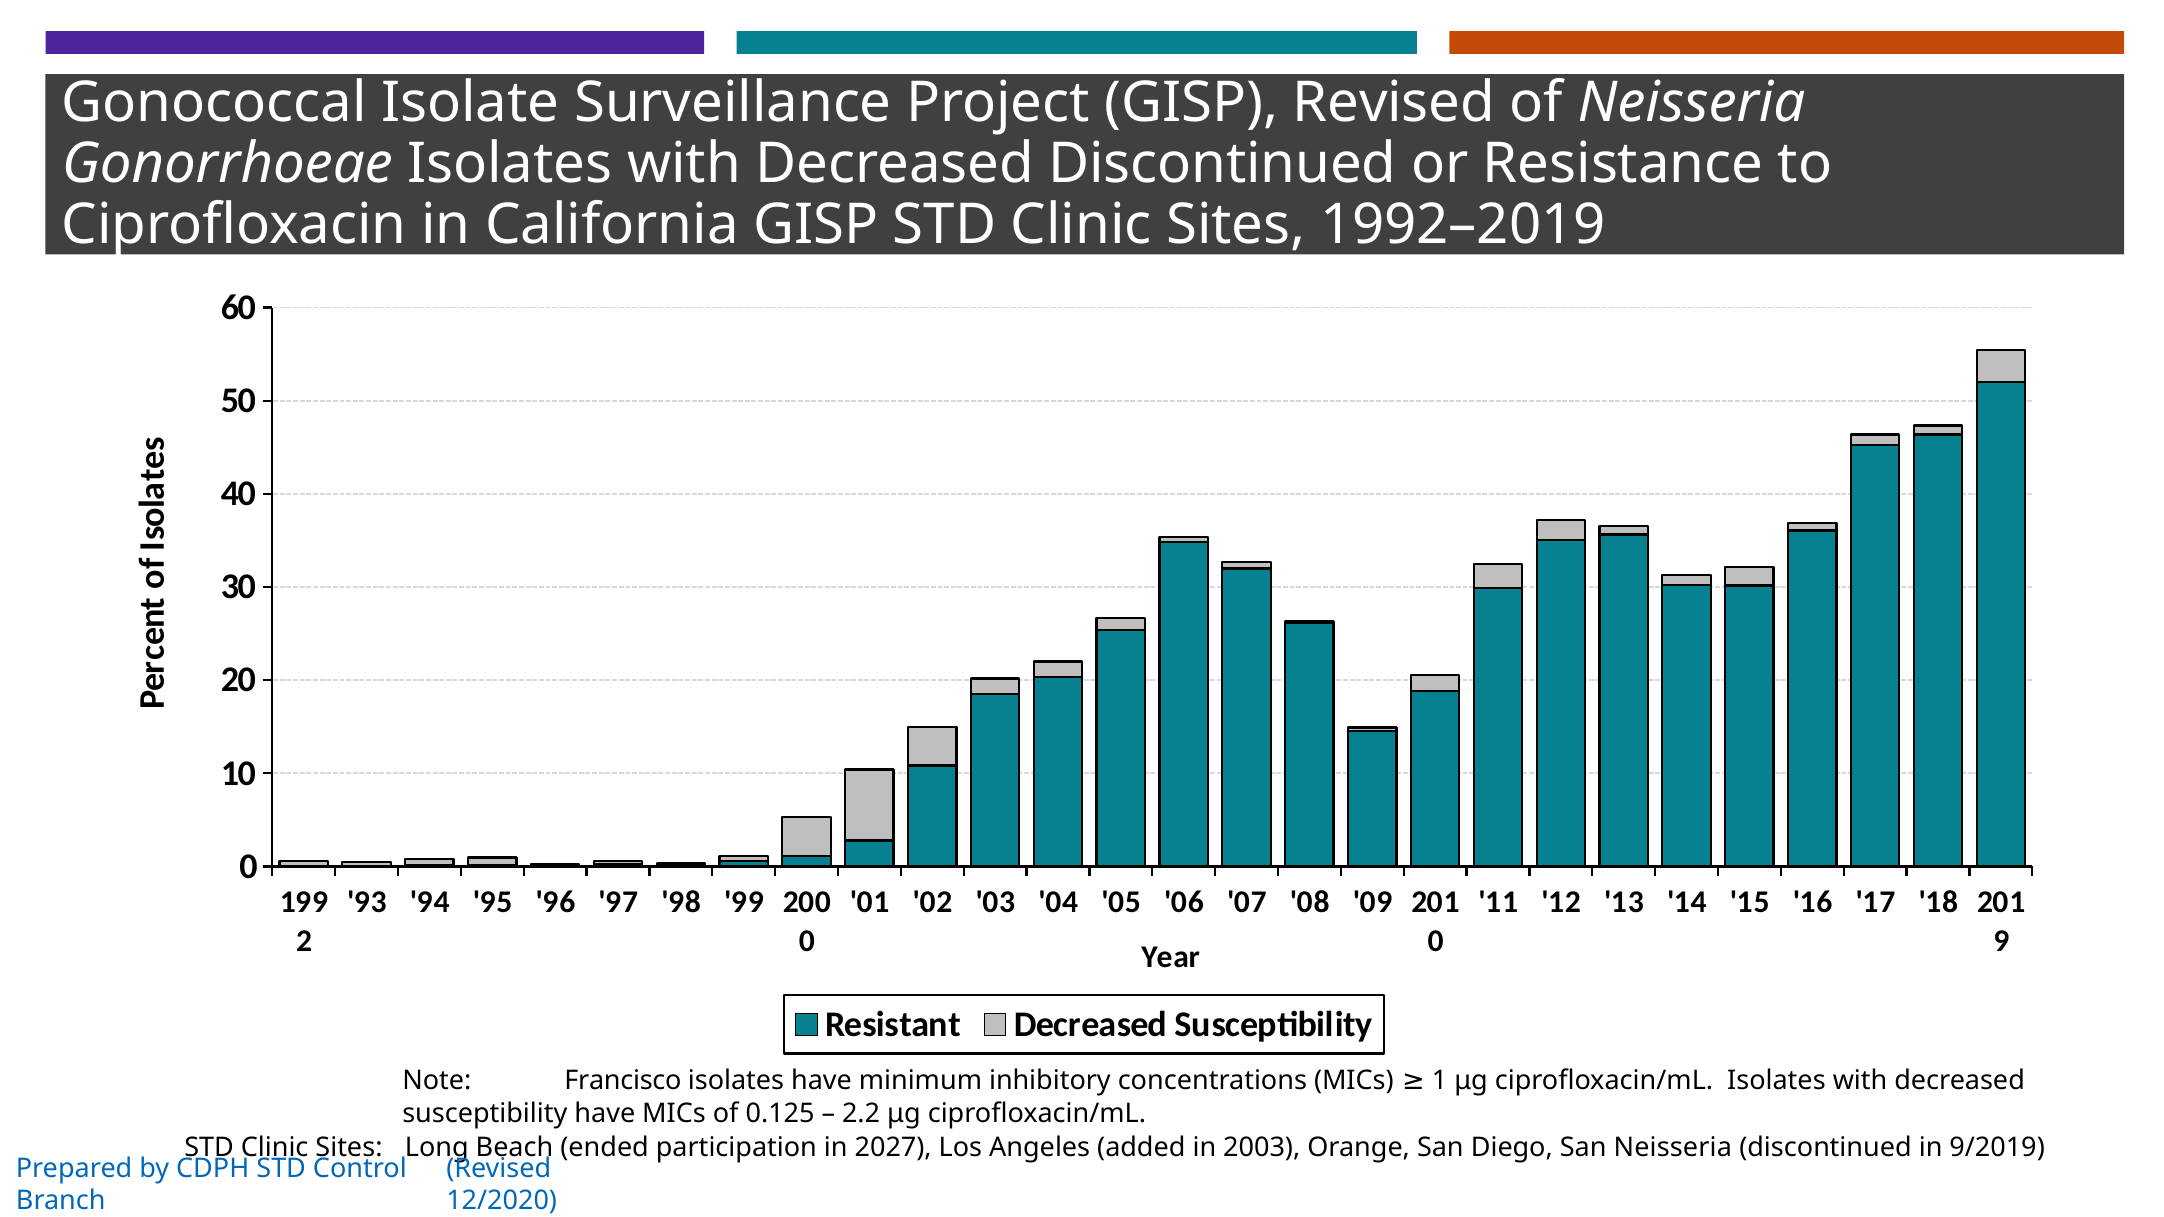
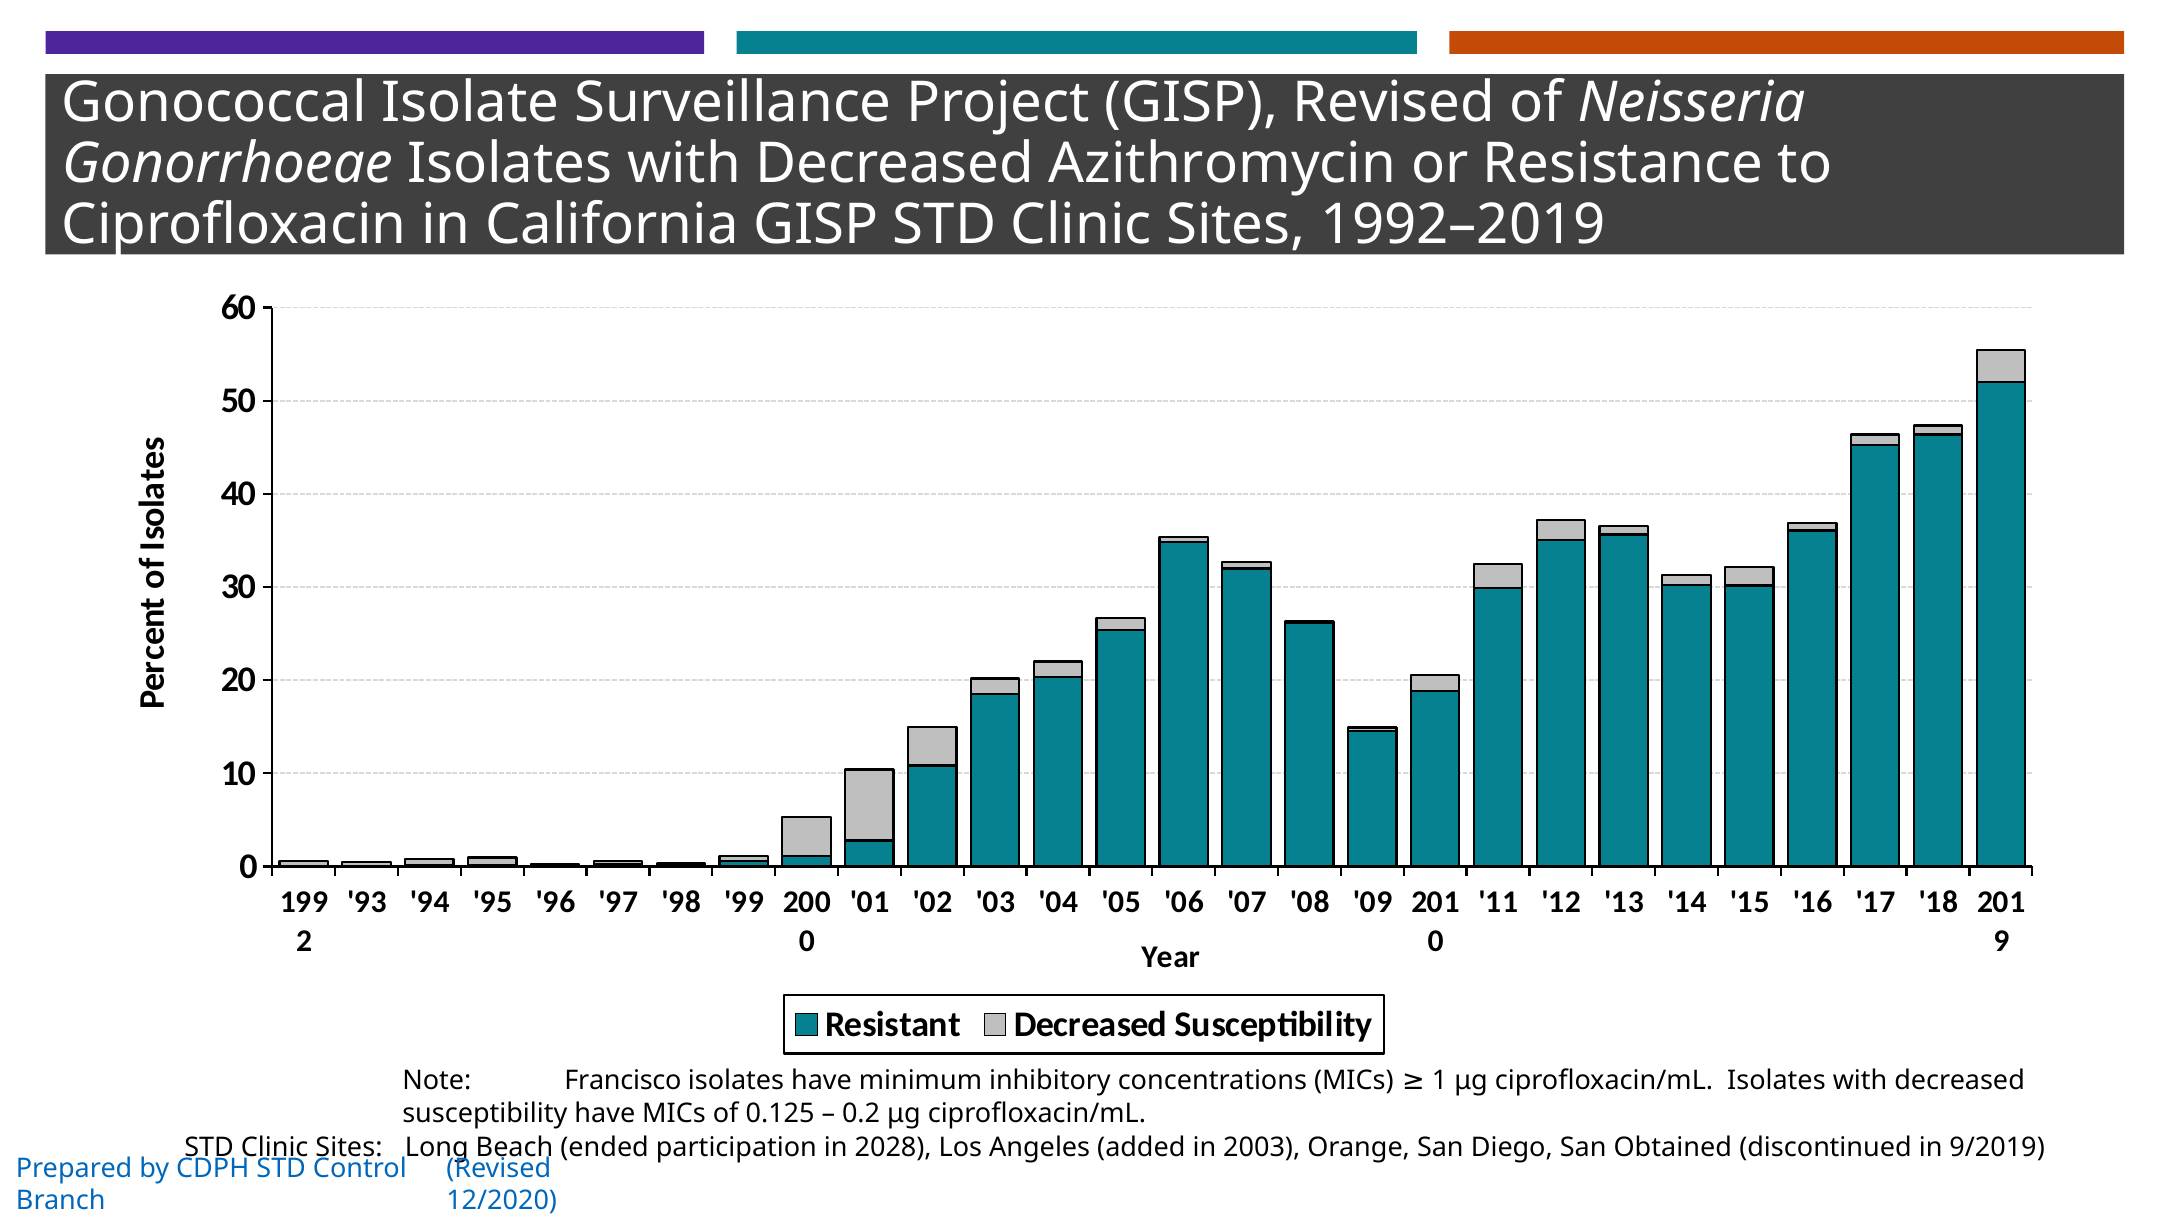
Decreased Discontinued: Discontinued -> Azithromycin (1222, 164)
2.2: 2.2 -> 0.2 (861, 1113)
2027: 2027 -> 2028 (893, 1148)
San Neisseria: Neisseria -> Obtained (1673, 1148)
